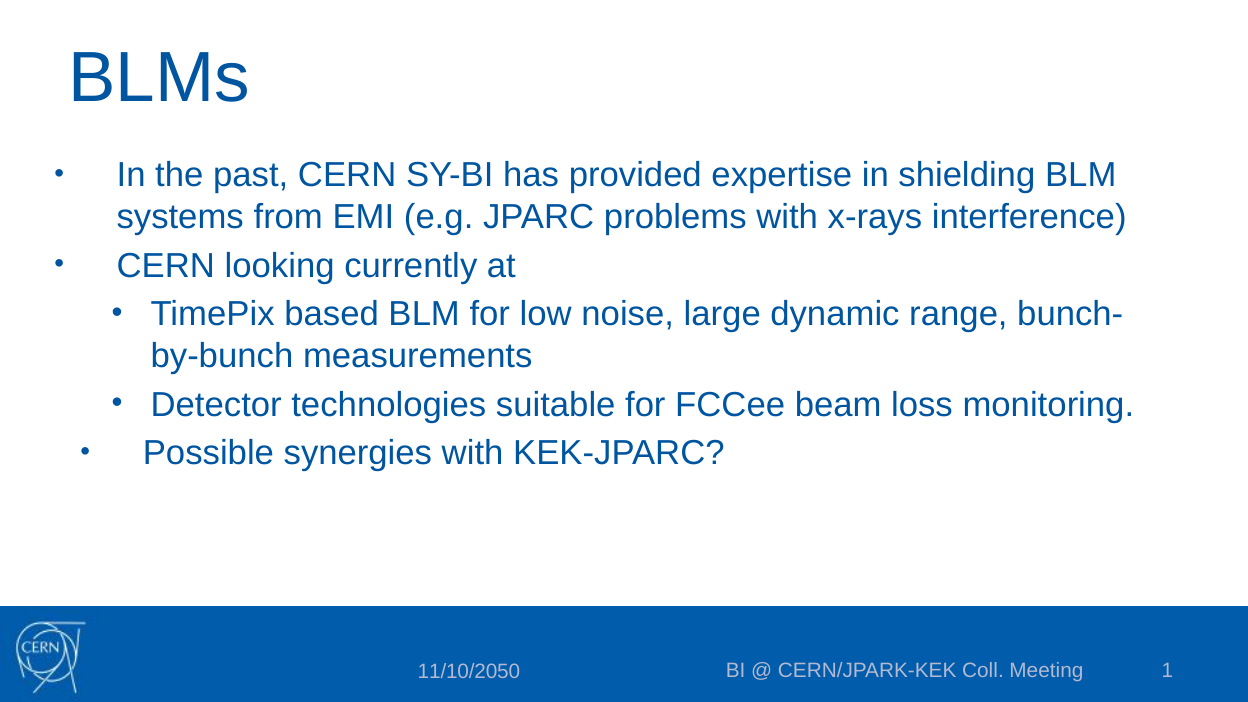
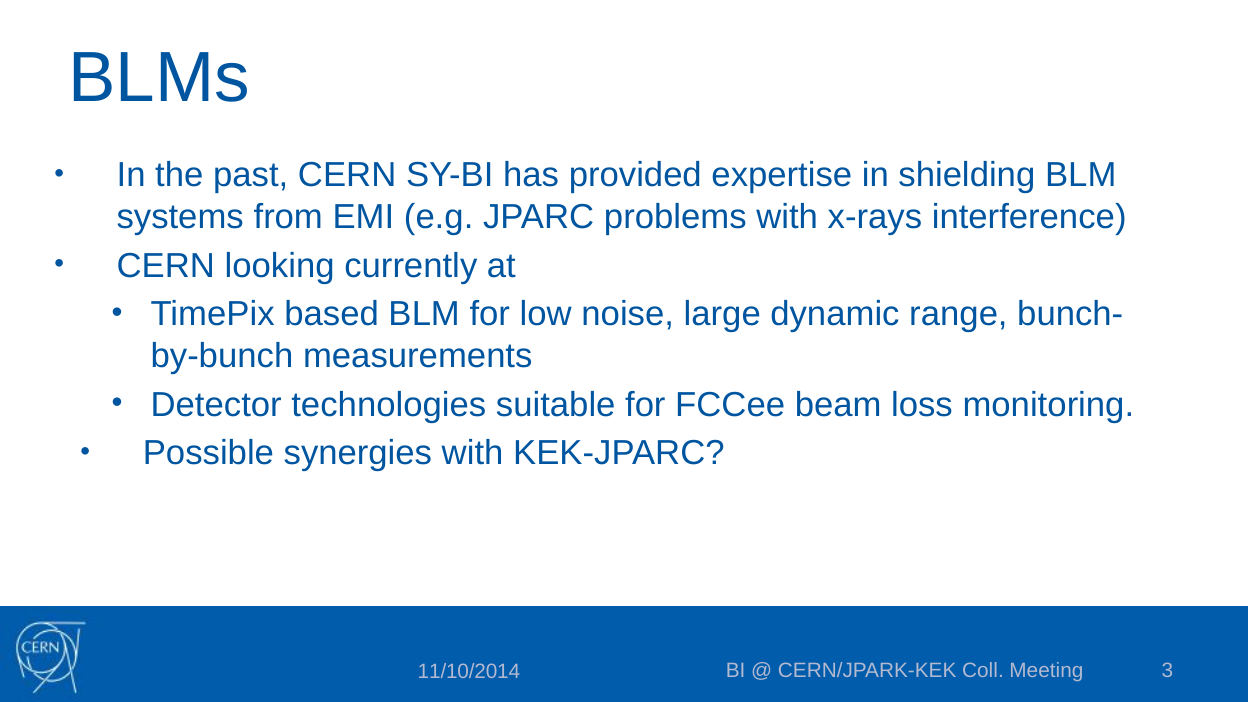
1: 1 -> 3 (1167, 671)
11/10/2050: 11/10/2050 -> 11/10/2014 (469, 671)
